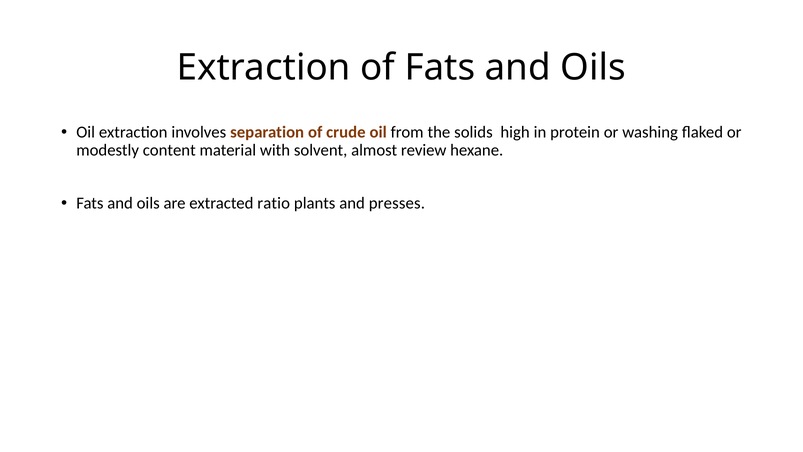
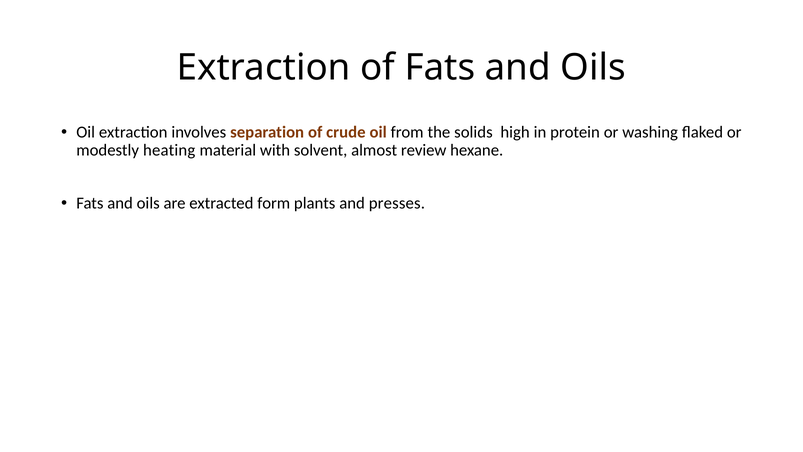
content: content -> heating (169, 150)
ratio: ratio -> form (274, 203)
